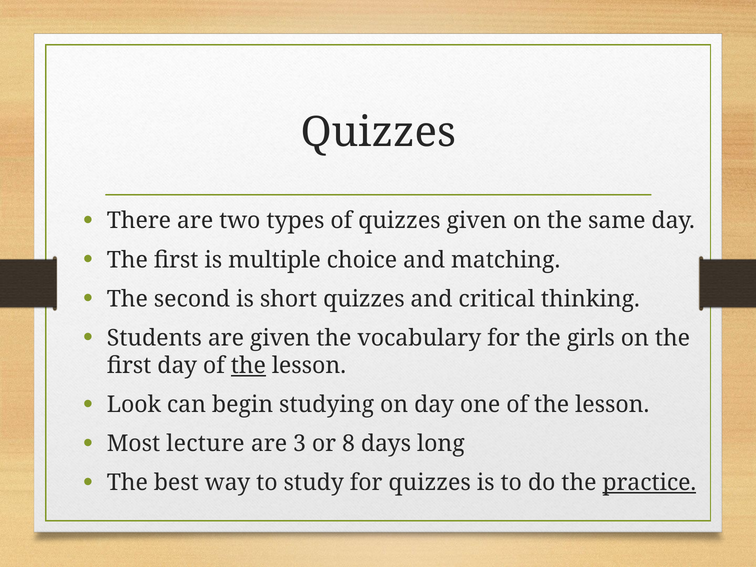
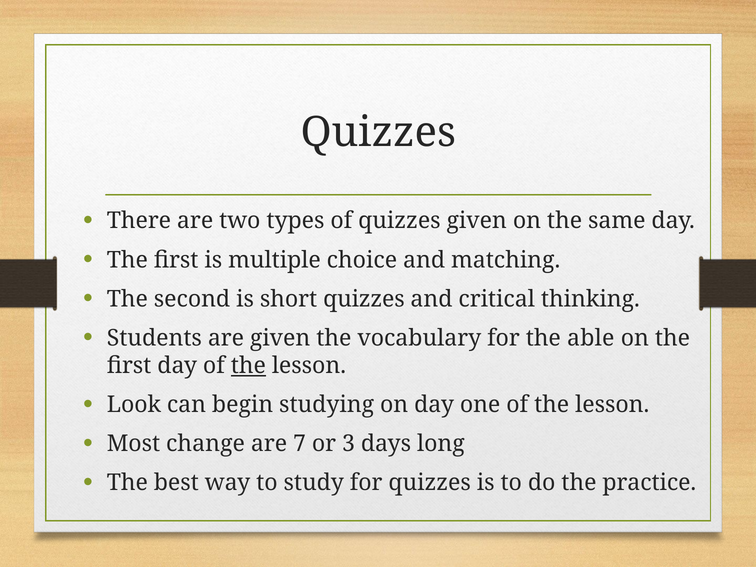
girls: girls -> able (591, 338)
lecture: lecture -> change (206, 444)
3: 3 -> 7 (299, 444)
8: 8 -> 3 (349, 444)
practice underline: present -> none (649, 483)
